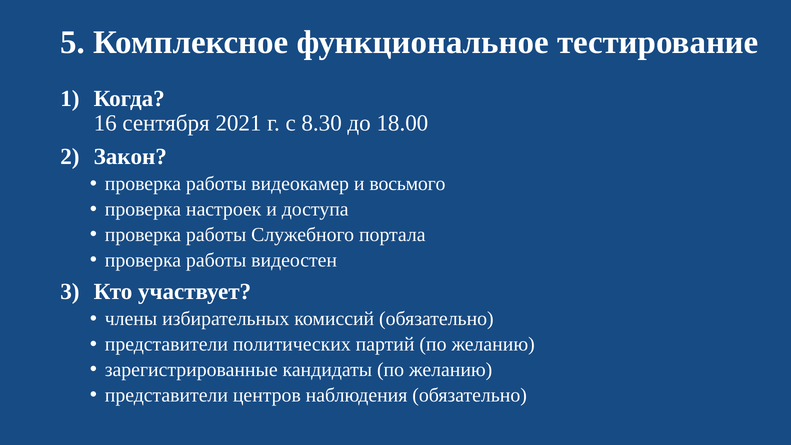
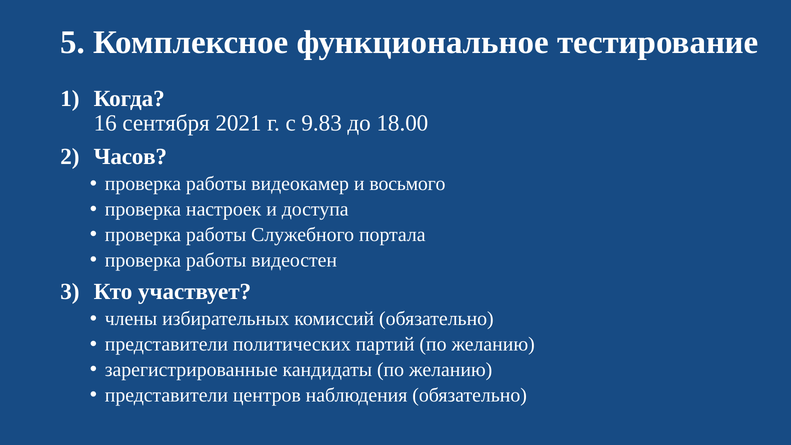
8.30: 8.30 -> 9.83 (322, 123)
Закон: Закон -> Часов (130, 157)
